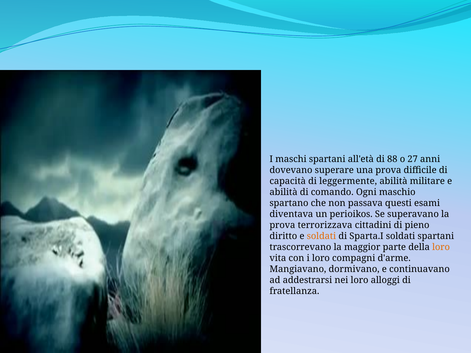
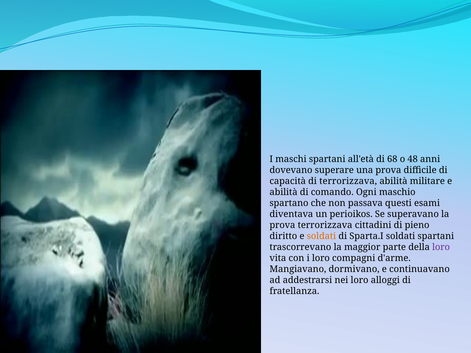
88: 88 -> 68 (392, 159)
27: 27 -> 48 (413, 159)
di leggermente: leggermente -> terrorizzava (348, 181)
loro colour: orange -> purple (441, 247)
